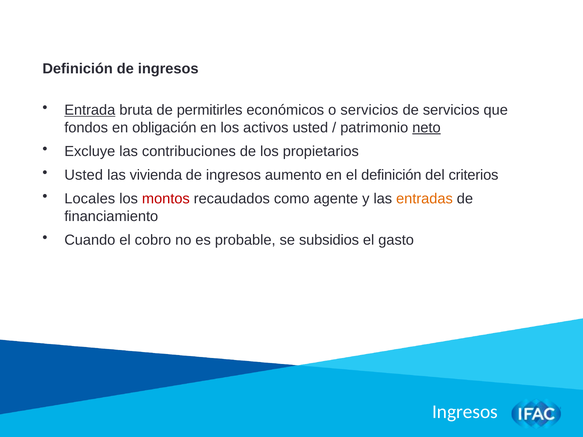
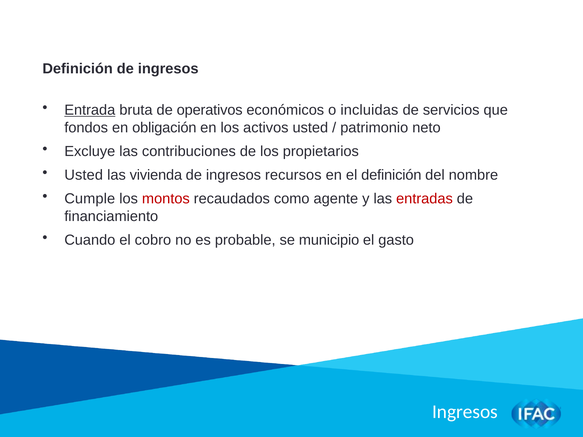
permitirles: permitirles -> operativos (210, 110)
o servicios: servicios -> incluidas (369, 110)
neto underline: present -> none (426, 128)
aumento: aumento -> recursos (293, 175)
criterios: criterios -> nombre (473, 175)
Locales: Locales -> Cumple (90, 199)
entradas colour: orange -> red (424, 199)
subsidios: subsidios -> municipio (329, 240)
